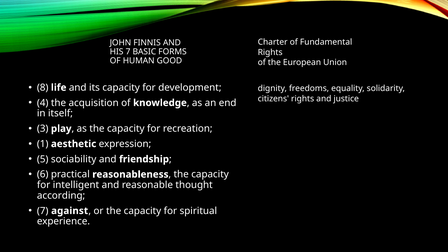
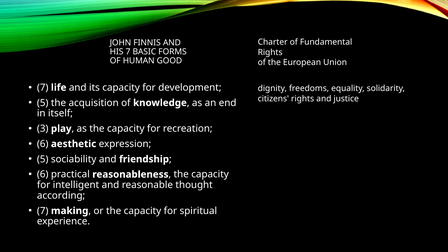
8: 8 -> 7 (43, 88)
4: 4 -> 5 (43, 103)
1: 1 -> 6 (43, 144)
against: against -> making (70, 211)
